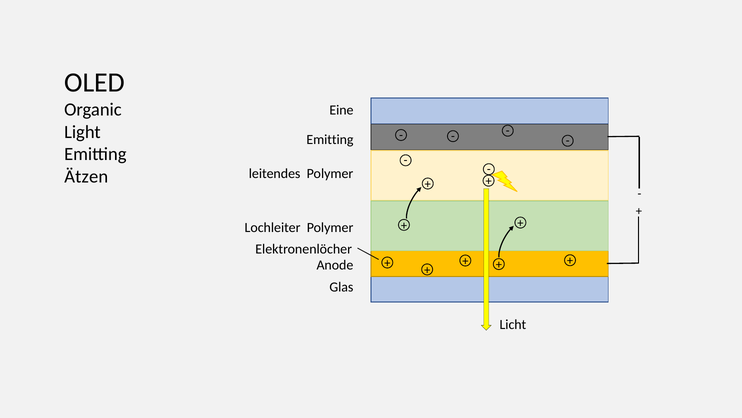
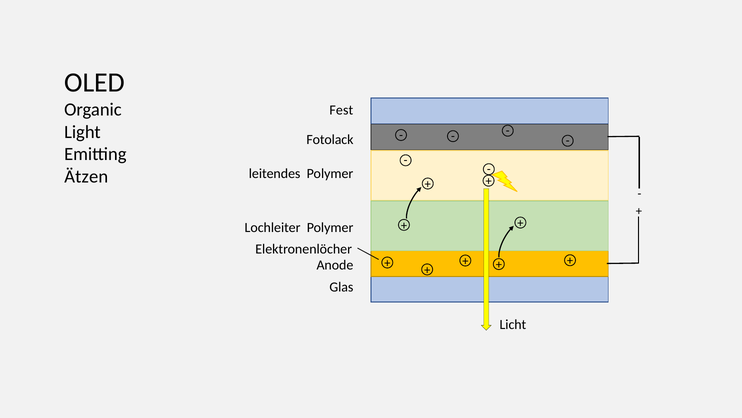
Eine: Eine -> Fest (341, 110)
Emitting: Emitting -> Fotolack (330, 139)
